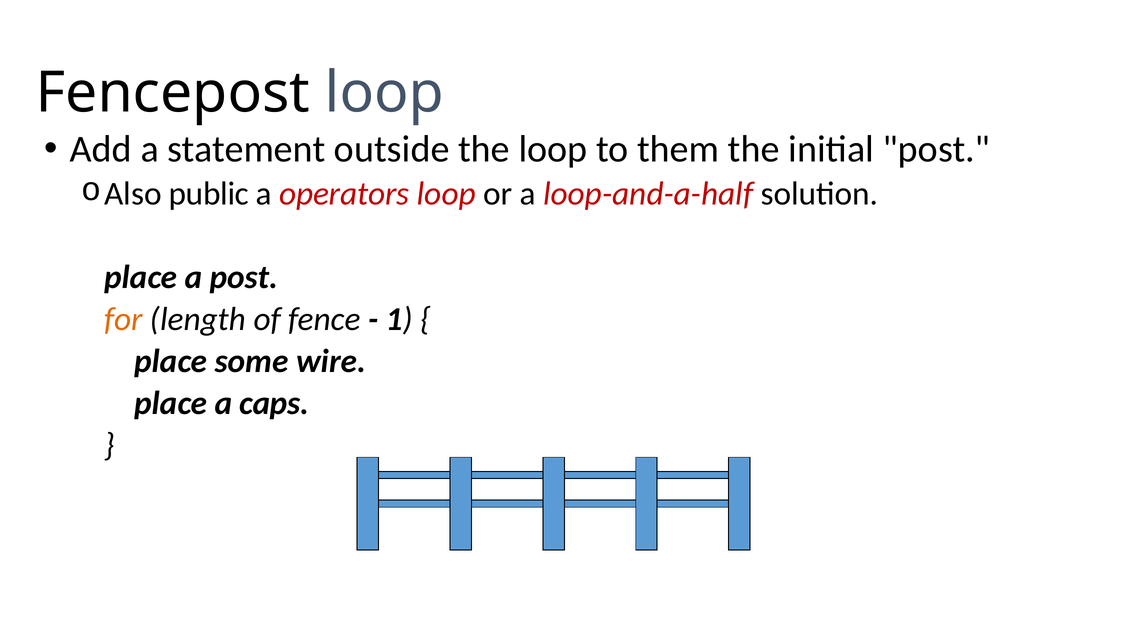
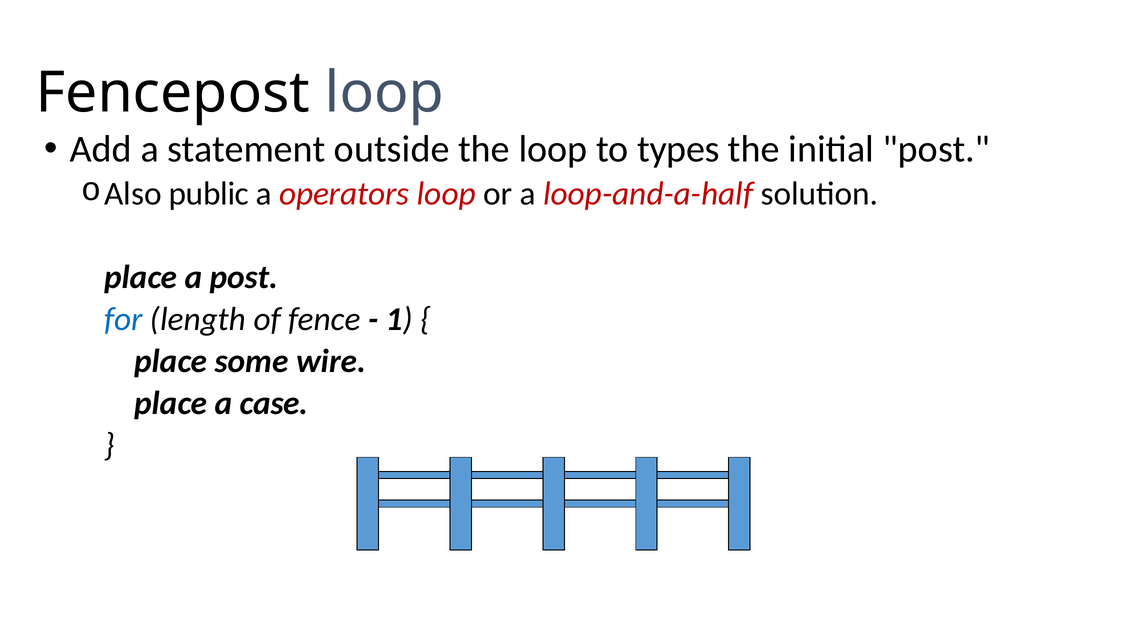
them: them -> types (678, 149)
for colour: orange -> blue (123, 319)
caps: caps -> case (274, 403)
